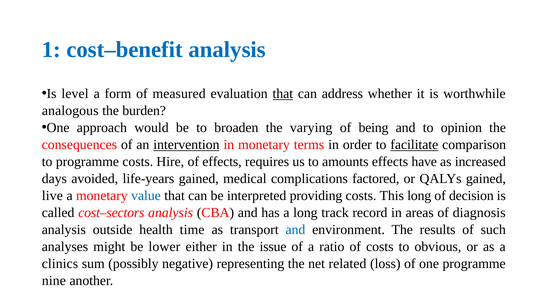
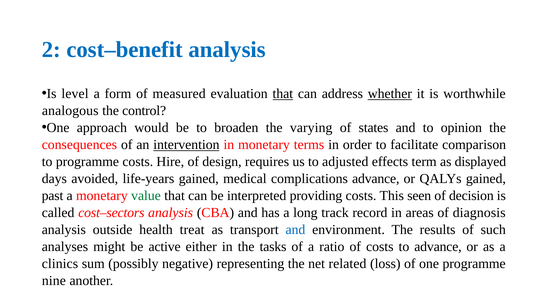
1: 1 -> 2 (51, 50)
whether underline: none -> present (390, 94)
burden: burden -> control (144, 111)
being: being -> states (374, 128)
facilitate underline: present -> none (414, 145)
of effects: effects -> design (222, 162)
amounts: amounts -> adjusted (345, 162)
have: have -> term (424, 162)
increased: increased -> displayed (480, 162)
complications factored: factored -> advance (376, 179)
live: live -> past (52, 196)
value colour: blue -> green (146, 196)
This long: long -> seen (419, 196)
time: time -> treat (192, 230)
lower: lower -> active (165, 247)
issue: issue -> tasks (273, 247)
to obvious: obvious -> advance (438, 247)
